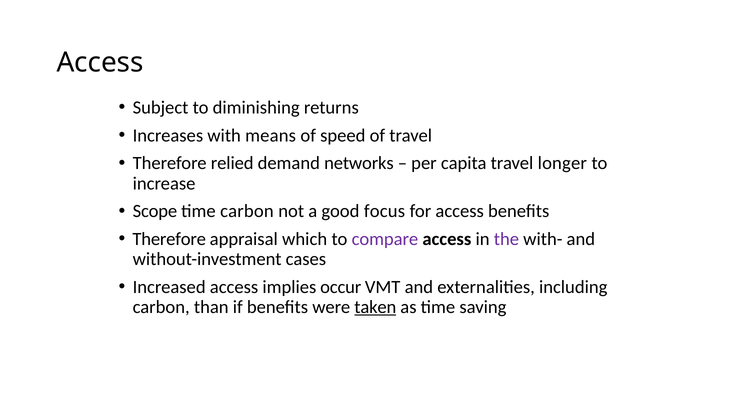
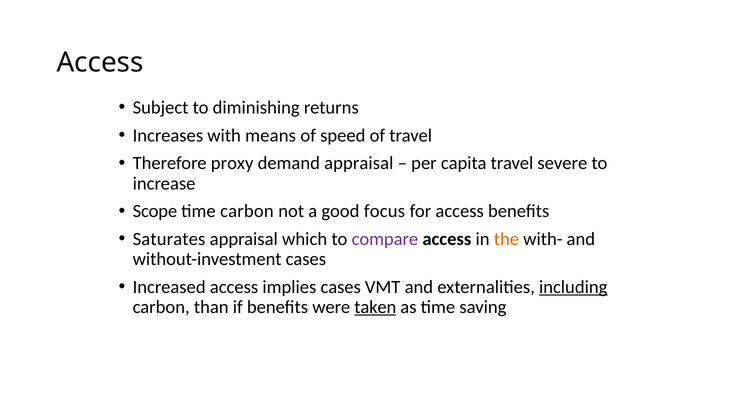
relied: relied -> proxy (232, 163)
demand networks: networks -> appraisal (359, 163)
longer: longer -> severe (562, 163)
Therefore: Therefore -> Saturates (169, 239)
the colour: purple -> orange (506, 239)
implies occur: occur -> cases (341, 287)
including underline: none -> present (573, 287)
